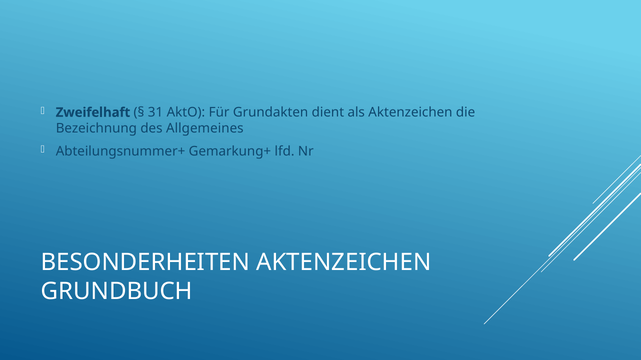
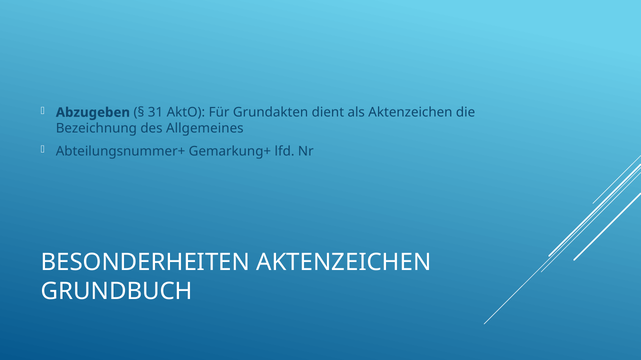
Zweifelhaft: Zweifelhaft -> Abzugeben (93, 113)
